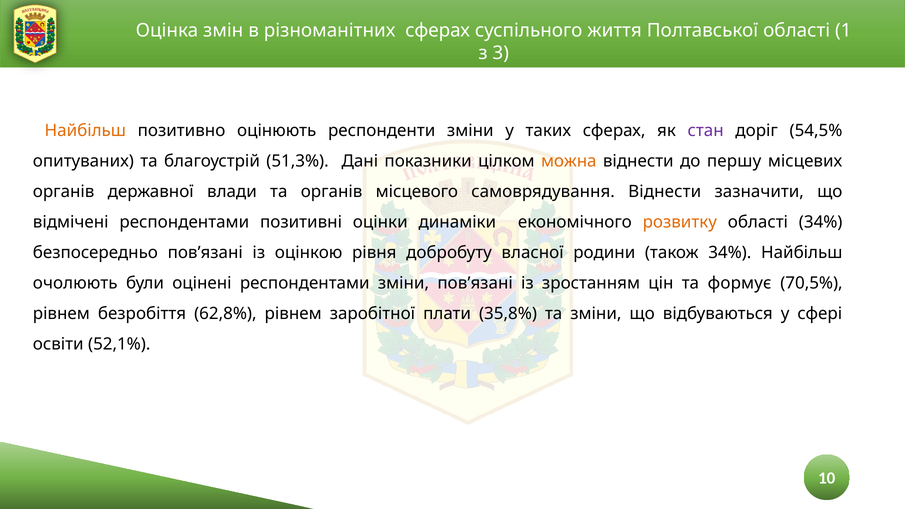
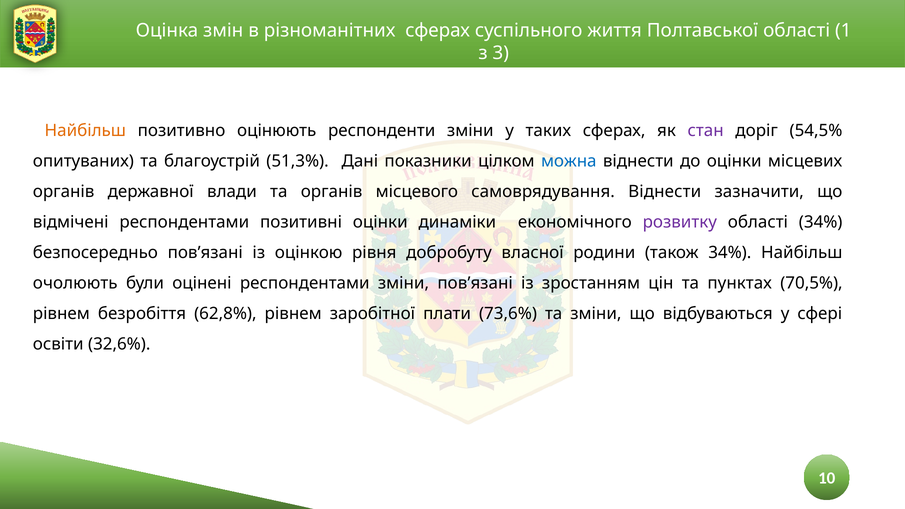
можна colour: orange -> blue (569, 161)
до першу: першу -> оцінки (734, 161)
розвитку colour: orange -> purple (680, 222)
формує: формує -> пунктах (740, 283)
35,8%: 35,8% -> 73,6% (508, 314)
52,1%: 52,1% -> 32,6% (119, 344)
